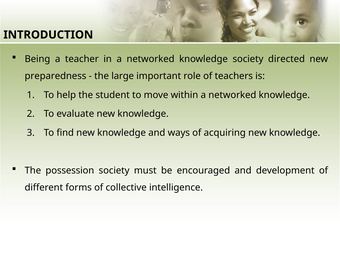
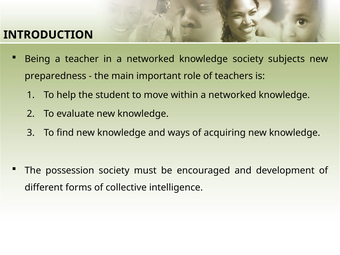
directed: directed -> subjects (286, 59)
large: large -> main (123, 76)
